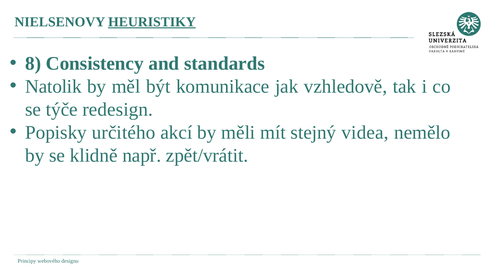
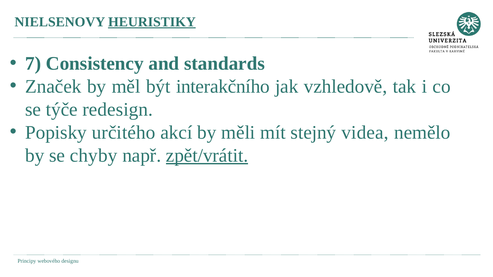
8: 8 -> 7 (33, 63)
Natolik: Natolik -> Značek (53, 86)
komunikace: komunikace -> interakčního (223, 86)
klidně: klidně -> chyby (94, 156)
zpět/vrátit underline: none -> present (207, 156)
